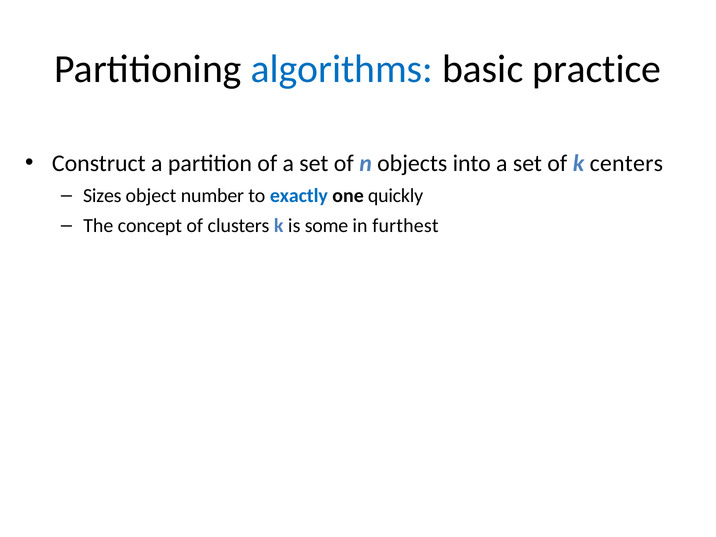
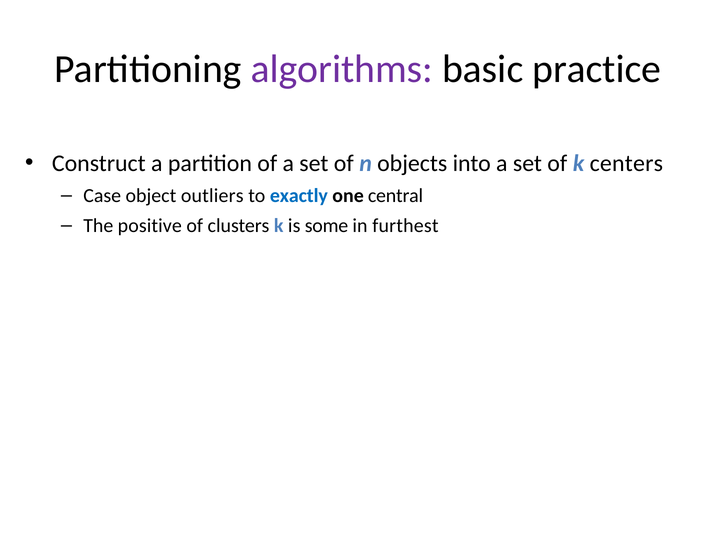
algorithms colour: blue -> purple (342, 69)
Sizes: Sizes -> Case (102, 196)
number: number -> outliers (212, 196)
quickly: quickly -> central (396, 196)
concept: concept -> positive (150, 226)
